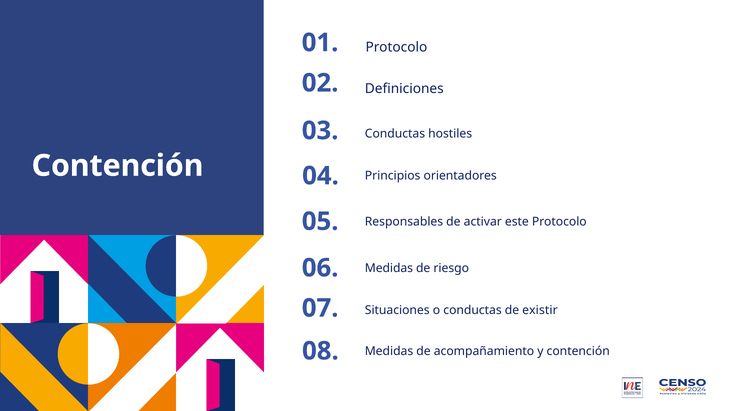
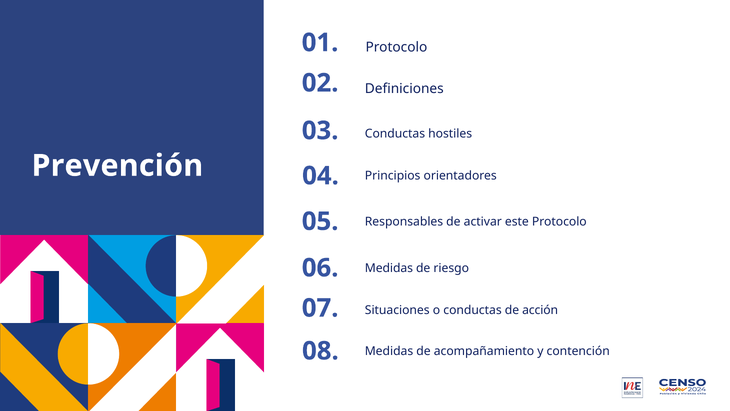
Contención: Contención -> Prevención (117, 166)
existir: existir -> acción (540, 310)
